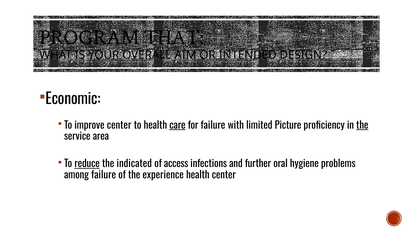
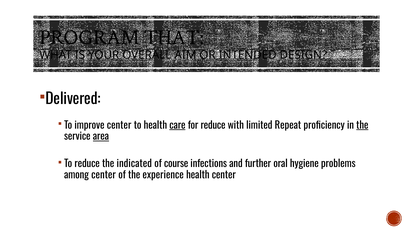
Economic: Economic -> Delivered (73, 99)
for failure: failure -> reduce (213, 126)
Picture: Picture -> Repeat (288, 126)
area underline: none -> present (101, 137)
reduce underline: present -> none (87, 164)
access: access -> course (176, 164)
among failure: failure -> center (104, 175)
